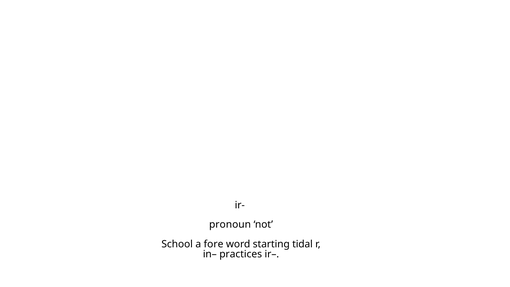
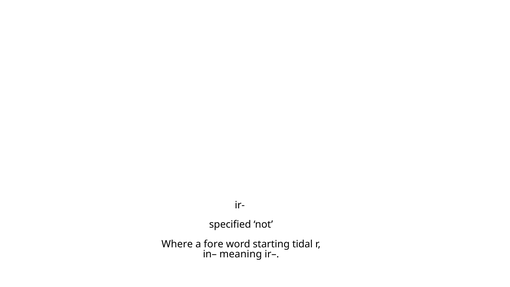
pronoun: pronoun -> specified (230, 225)
School: School -> Where (177, 244)
practices: practices -> meaning (241, 254)
